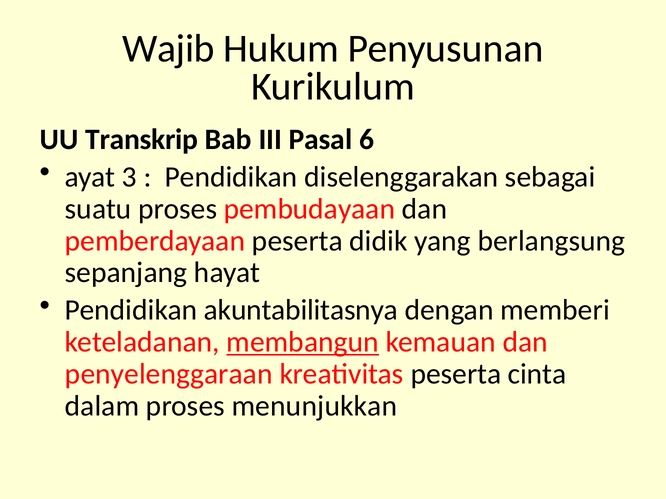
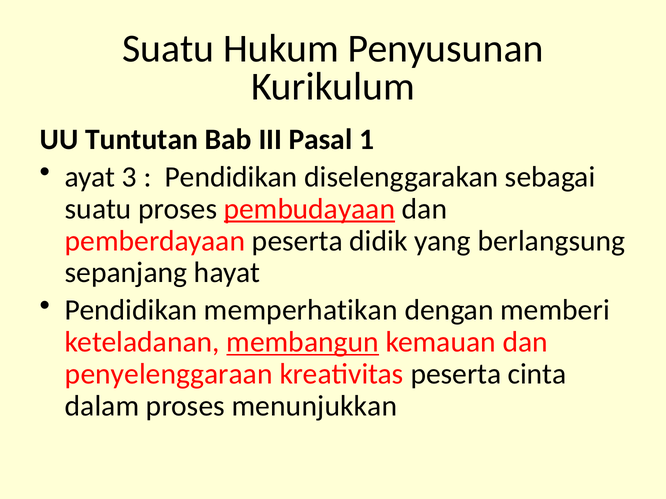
Wajib: Wajib -> Suatu (168, 48)
Transkrip: Transkrip -> Tuntutan (142, 140)
6: 6 -> 1 (367, 140)
pembudayaan underline: none -> present (309, 209)
akuntabilitasnya: akuntabilitasnya -> memperhatikan (301, 310)
